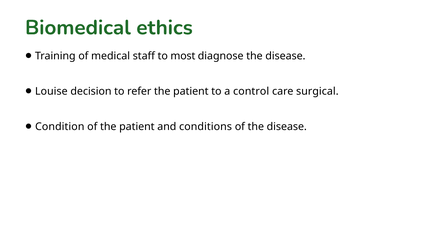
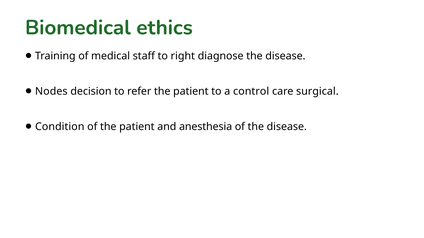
most: most -> right (183, 56)
Louise: Louise -> Nodes (51, 91)
conditions: conditions -> anesthesia (206, 127)
